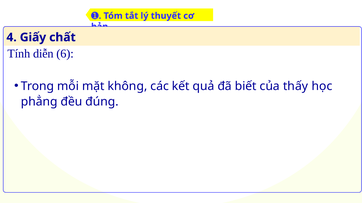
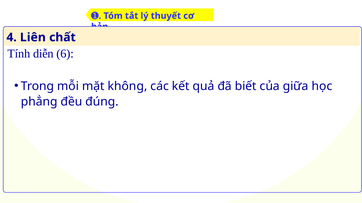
Giấy: Giấy -> Liên (33, 37)
thấy: thấy -> giữa (296, 86)
